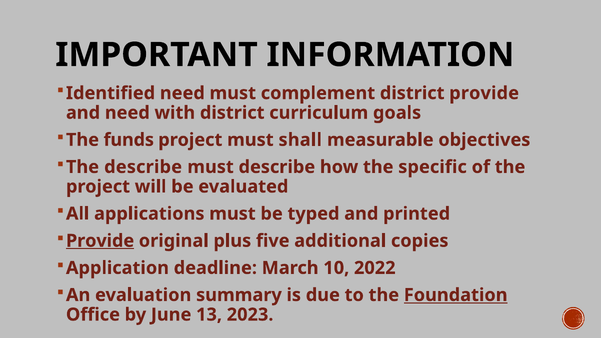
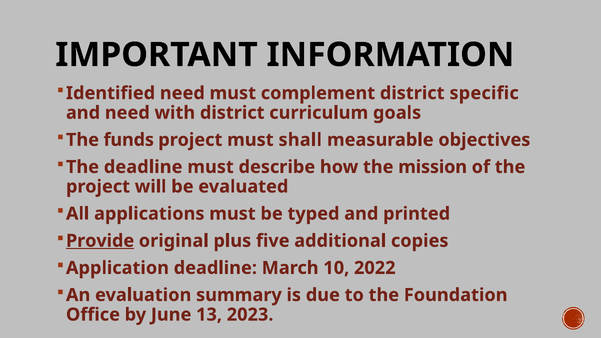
district provide: provide -> specific (484, 93)
The describe: describe -> deadline (143, 167)
specific: specific -> mission (433, 167)
Foundation underline: present -> none (456, 295)
